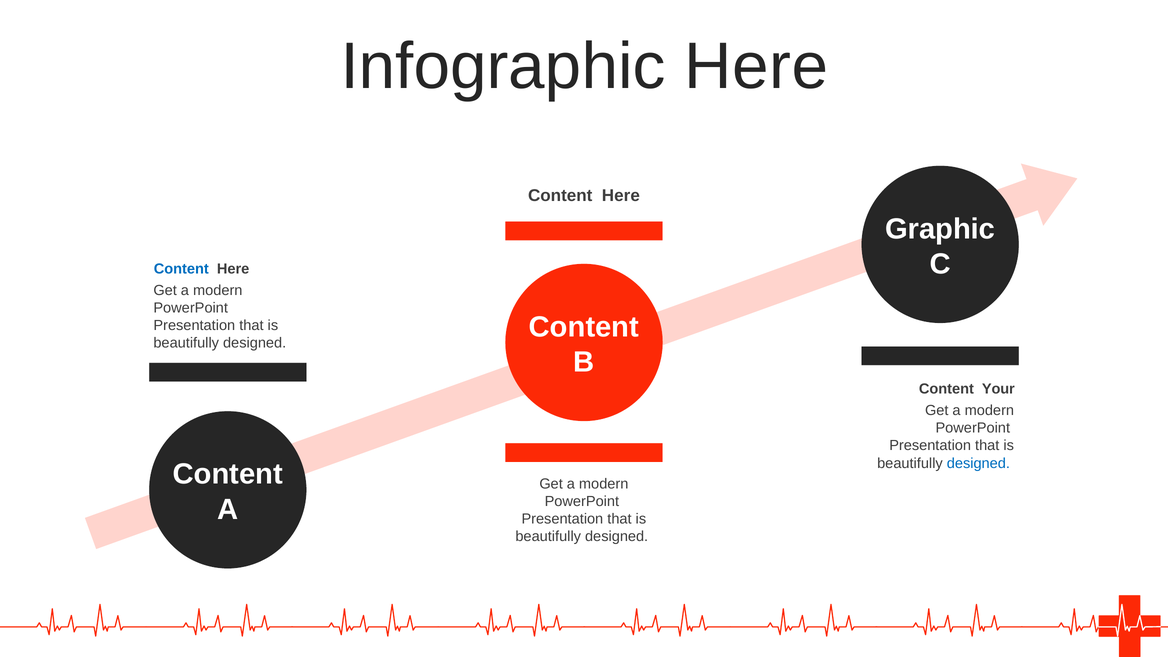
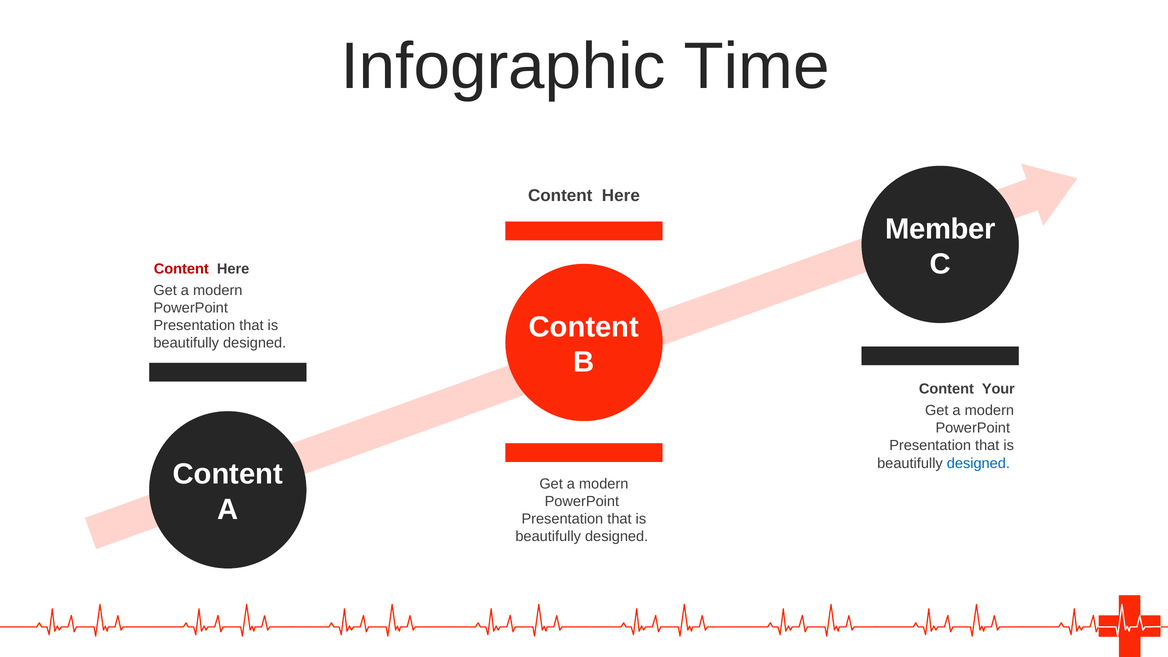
Infographic Here: Here -> Time (757, 67)
Graphic: Graphic -> Member (940, 229)
Content colour: blue -> red (181, 269)
